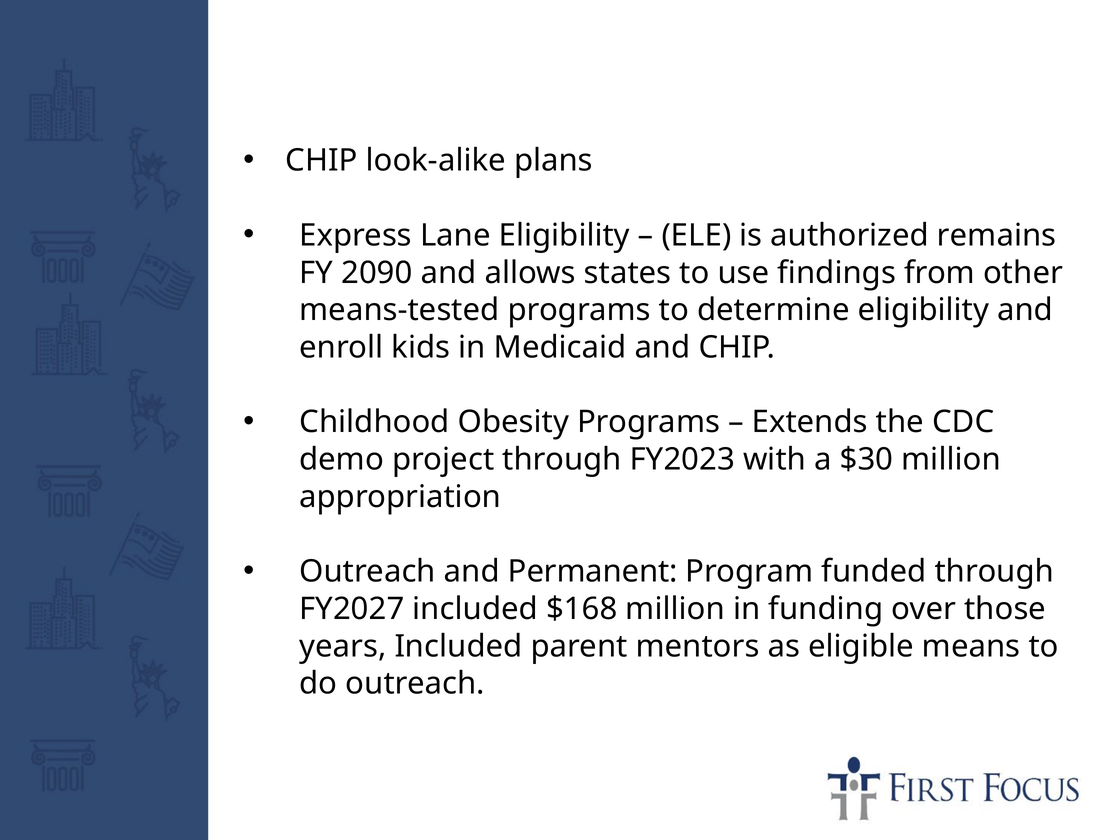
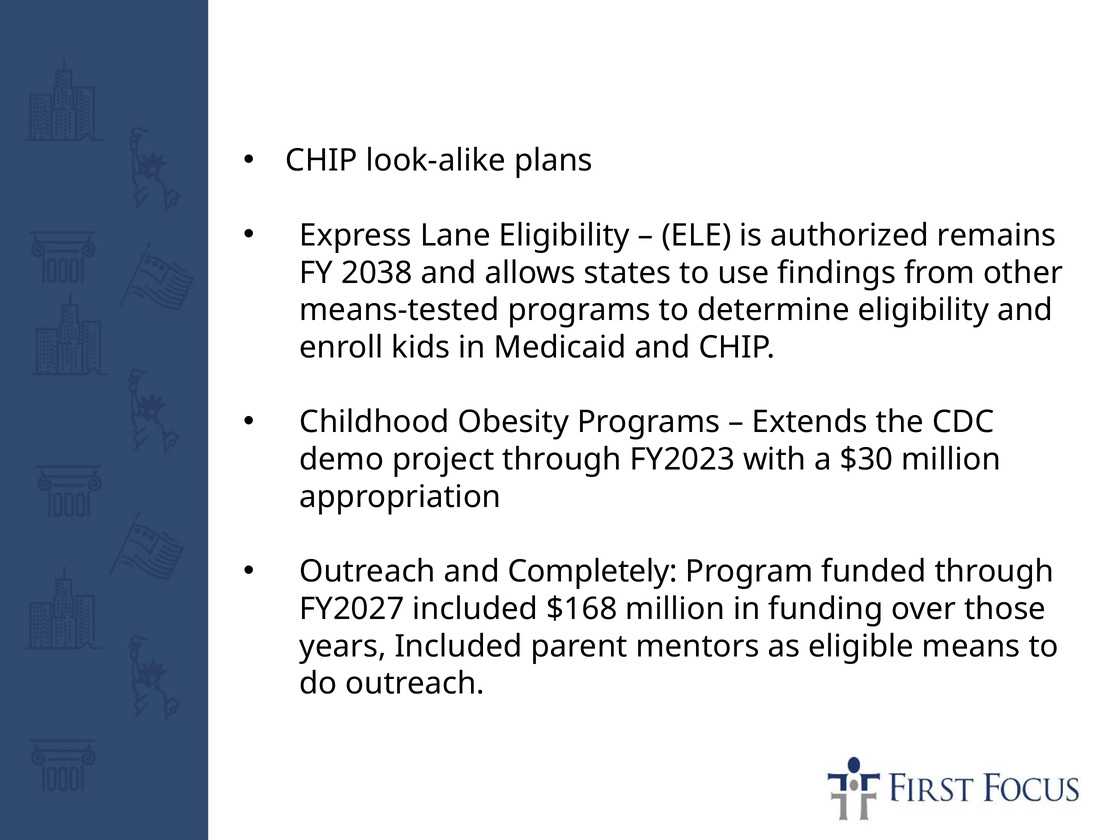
2090: 2090 -> 2038 (377, 273)
Permanent: Permanent -> Completely (593, 572)
